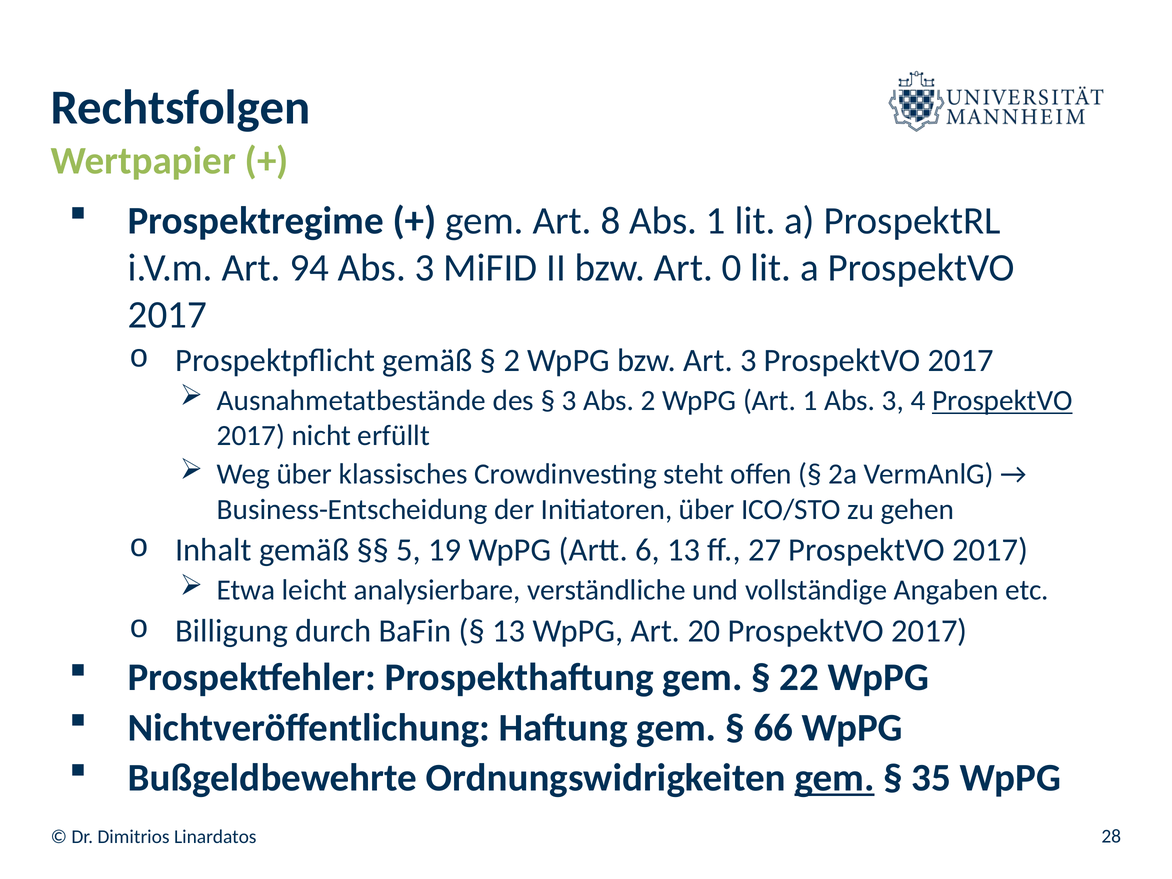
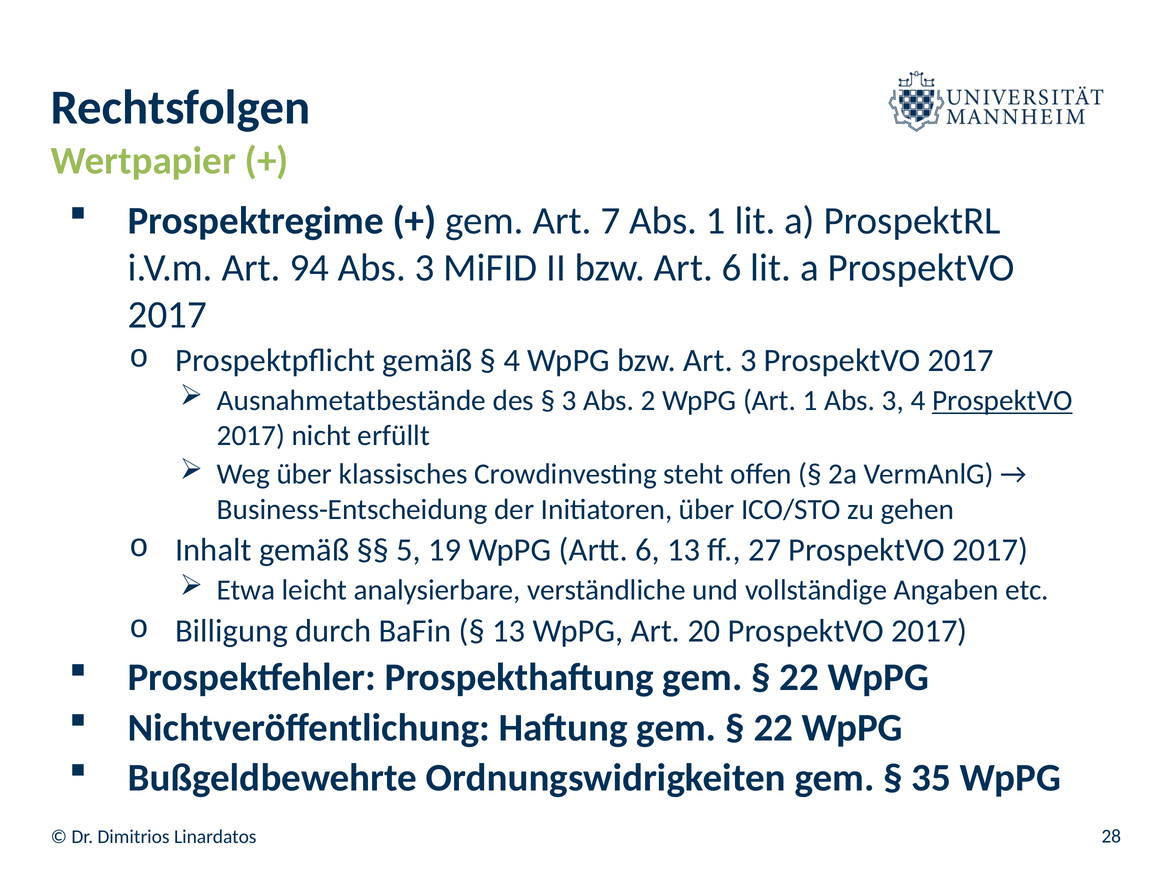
8: 8 -> 7 (610, 221)
Art 0: 0 -> 6 (732, 268)
2: 2 -> 4 (512, 360)
66: 66 -> 22 (773, 728)
gem underline: present -> none (835, 778)
